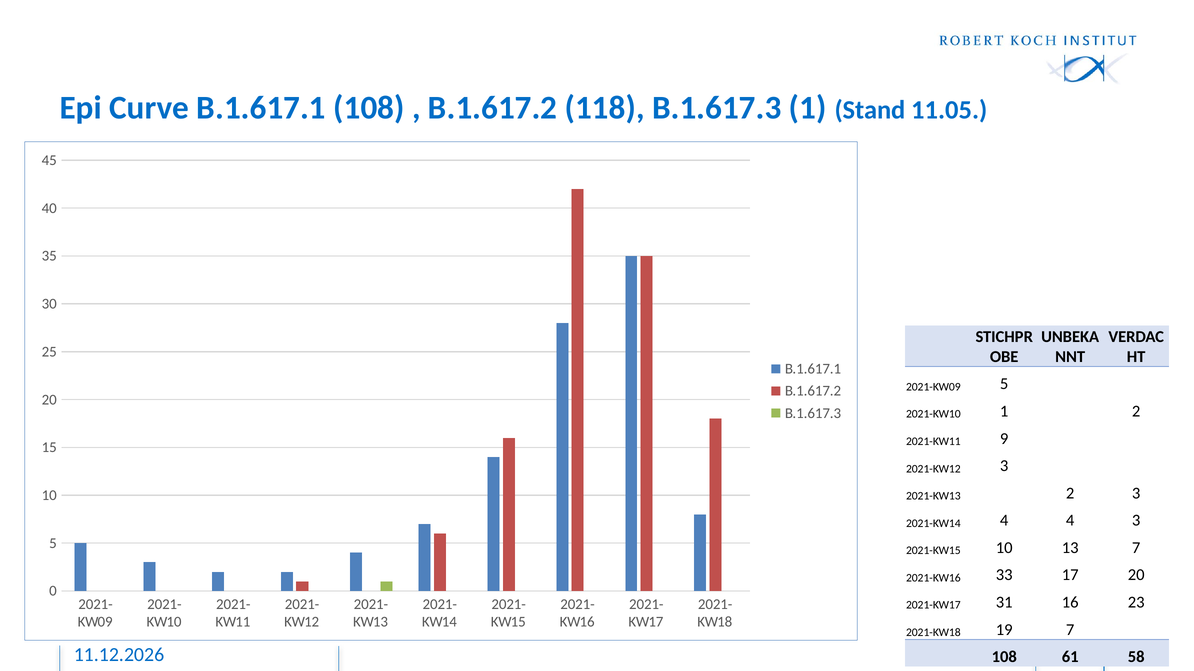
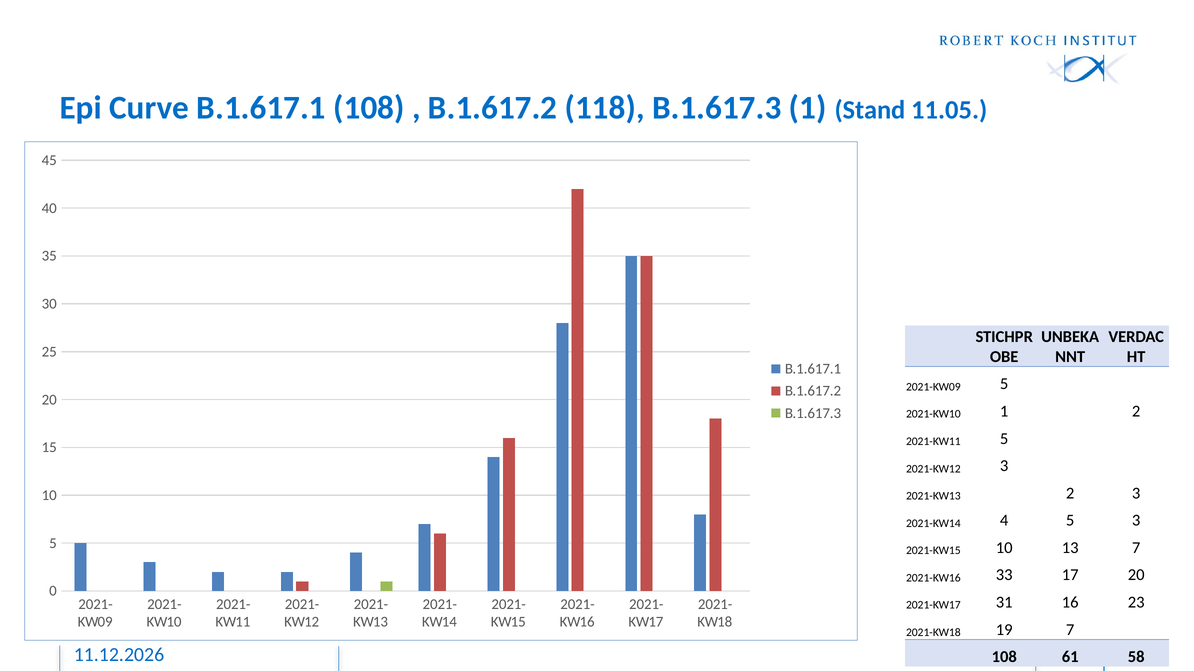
2021-KW11 9: 9 -> 5 (1004, 439)
4 4: 4 -> 5 (1070, 521)
